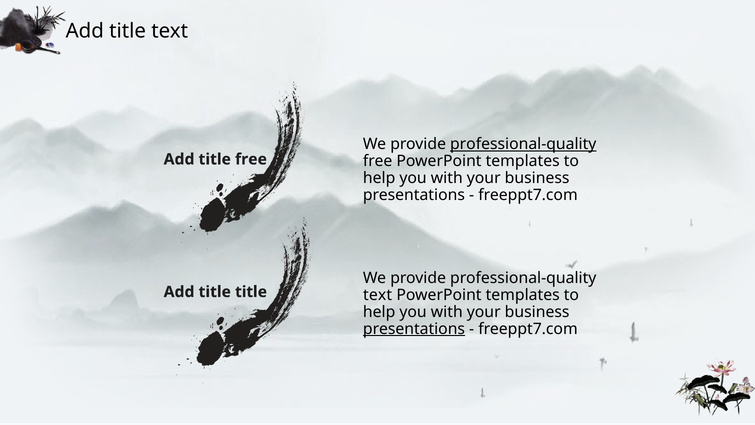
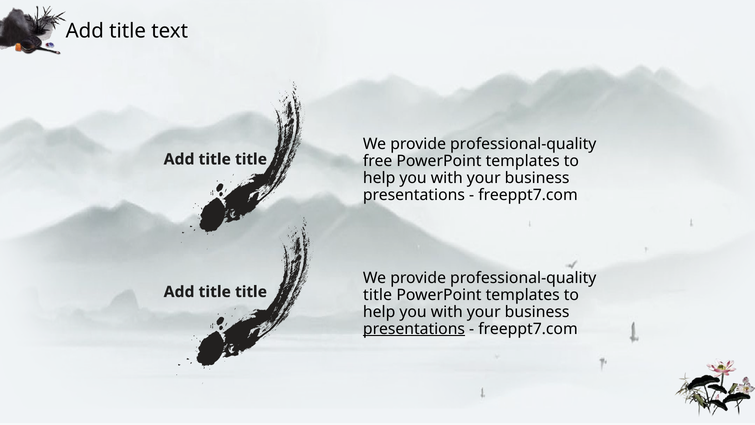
professional-quality underline: present -> none (523, 144)
free: free -> title (251, 159)
text: text -> title (378, 295)
